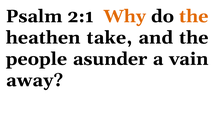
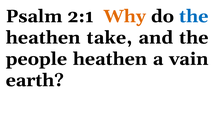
the colour: orange -> blue (194, 16)
people asunder: asunder -> heathen (110, 59)
away: away -> earth (35, 81)
